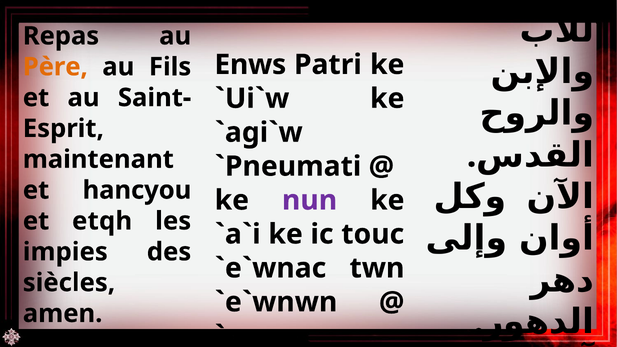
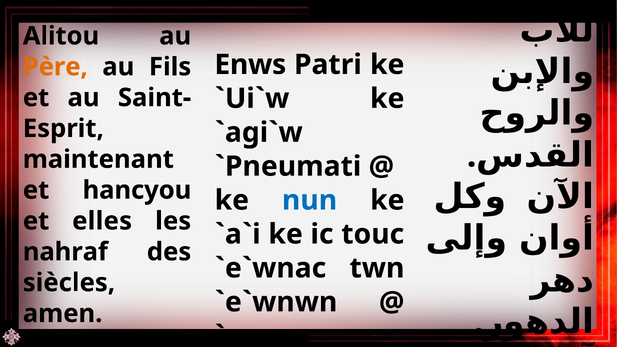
Repas: Repas -> Alitou (61, 36)
nun colour: purple -> blue (310, 200)
etqh: etqh -> elles (102, 221)
impies: impies -> nahraf (65, 252)
